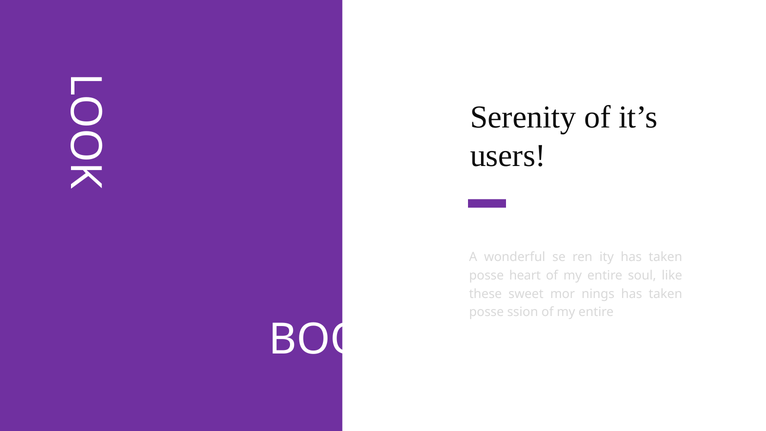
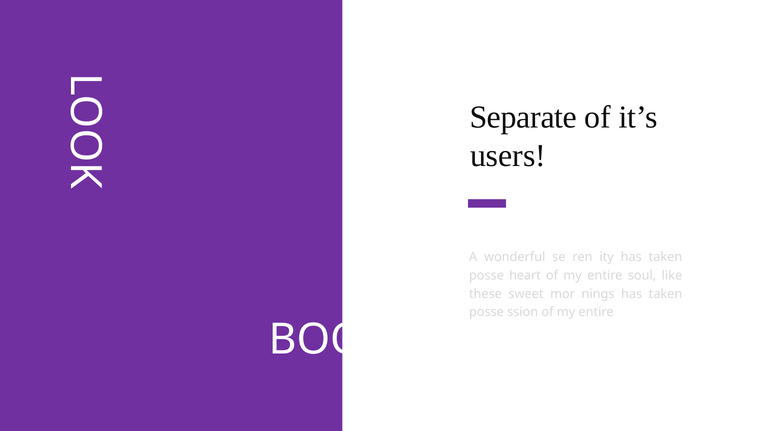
Serenity: Serenity -> Separate (523, 117)
